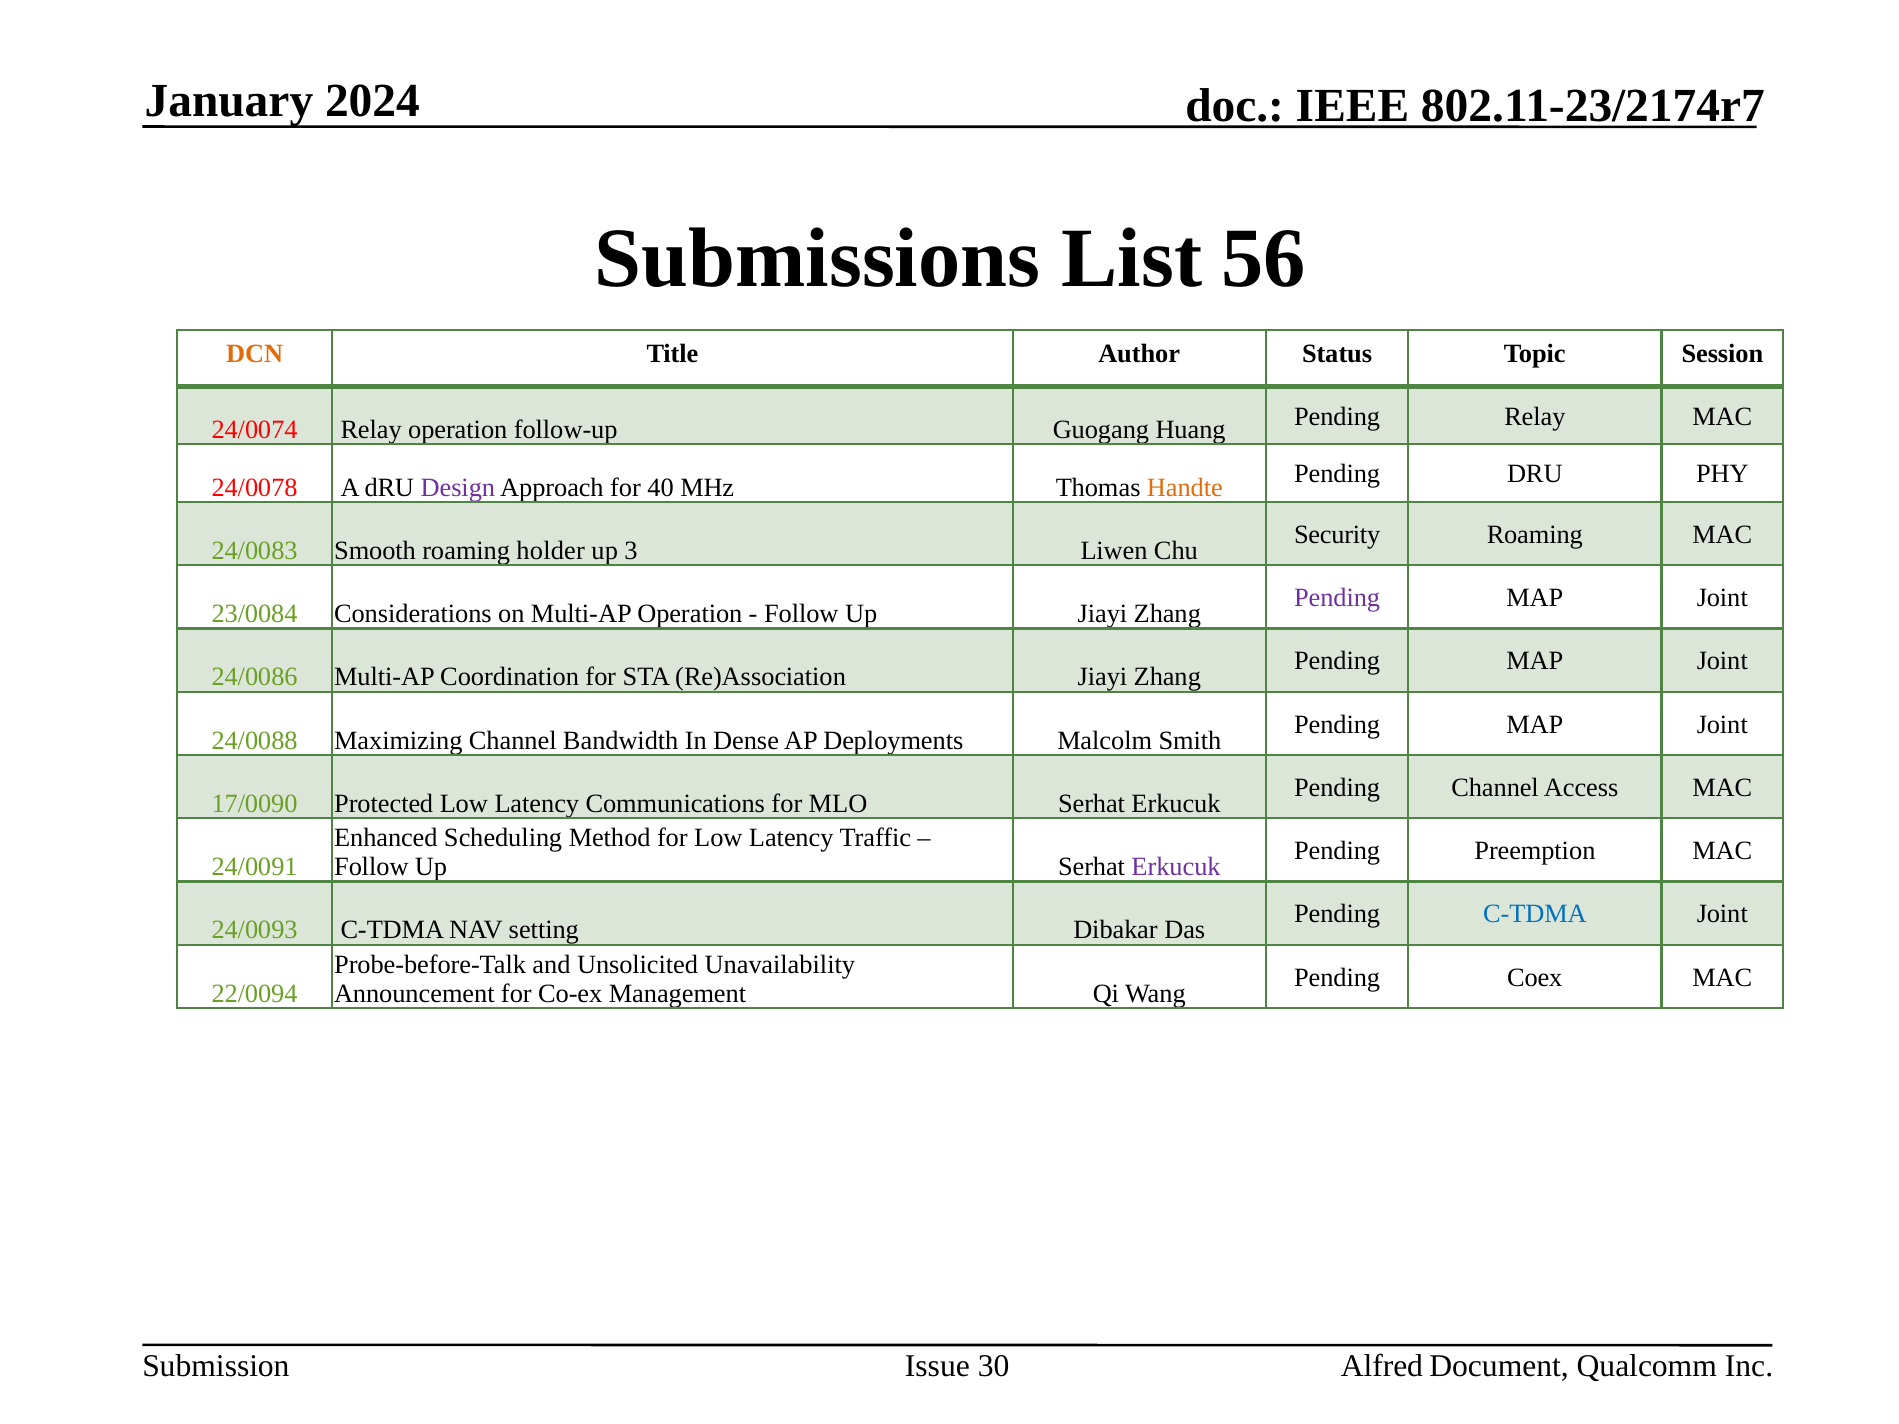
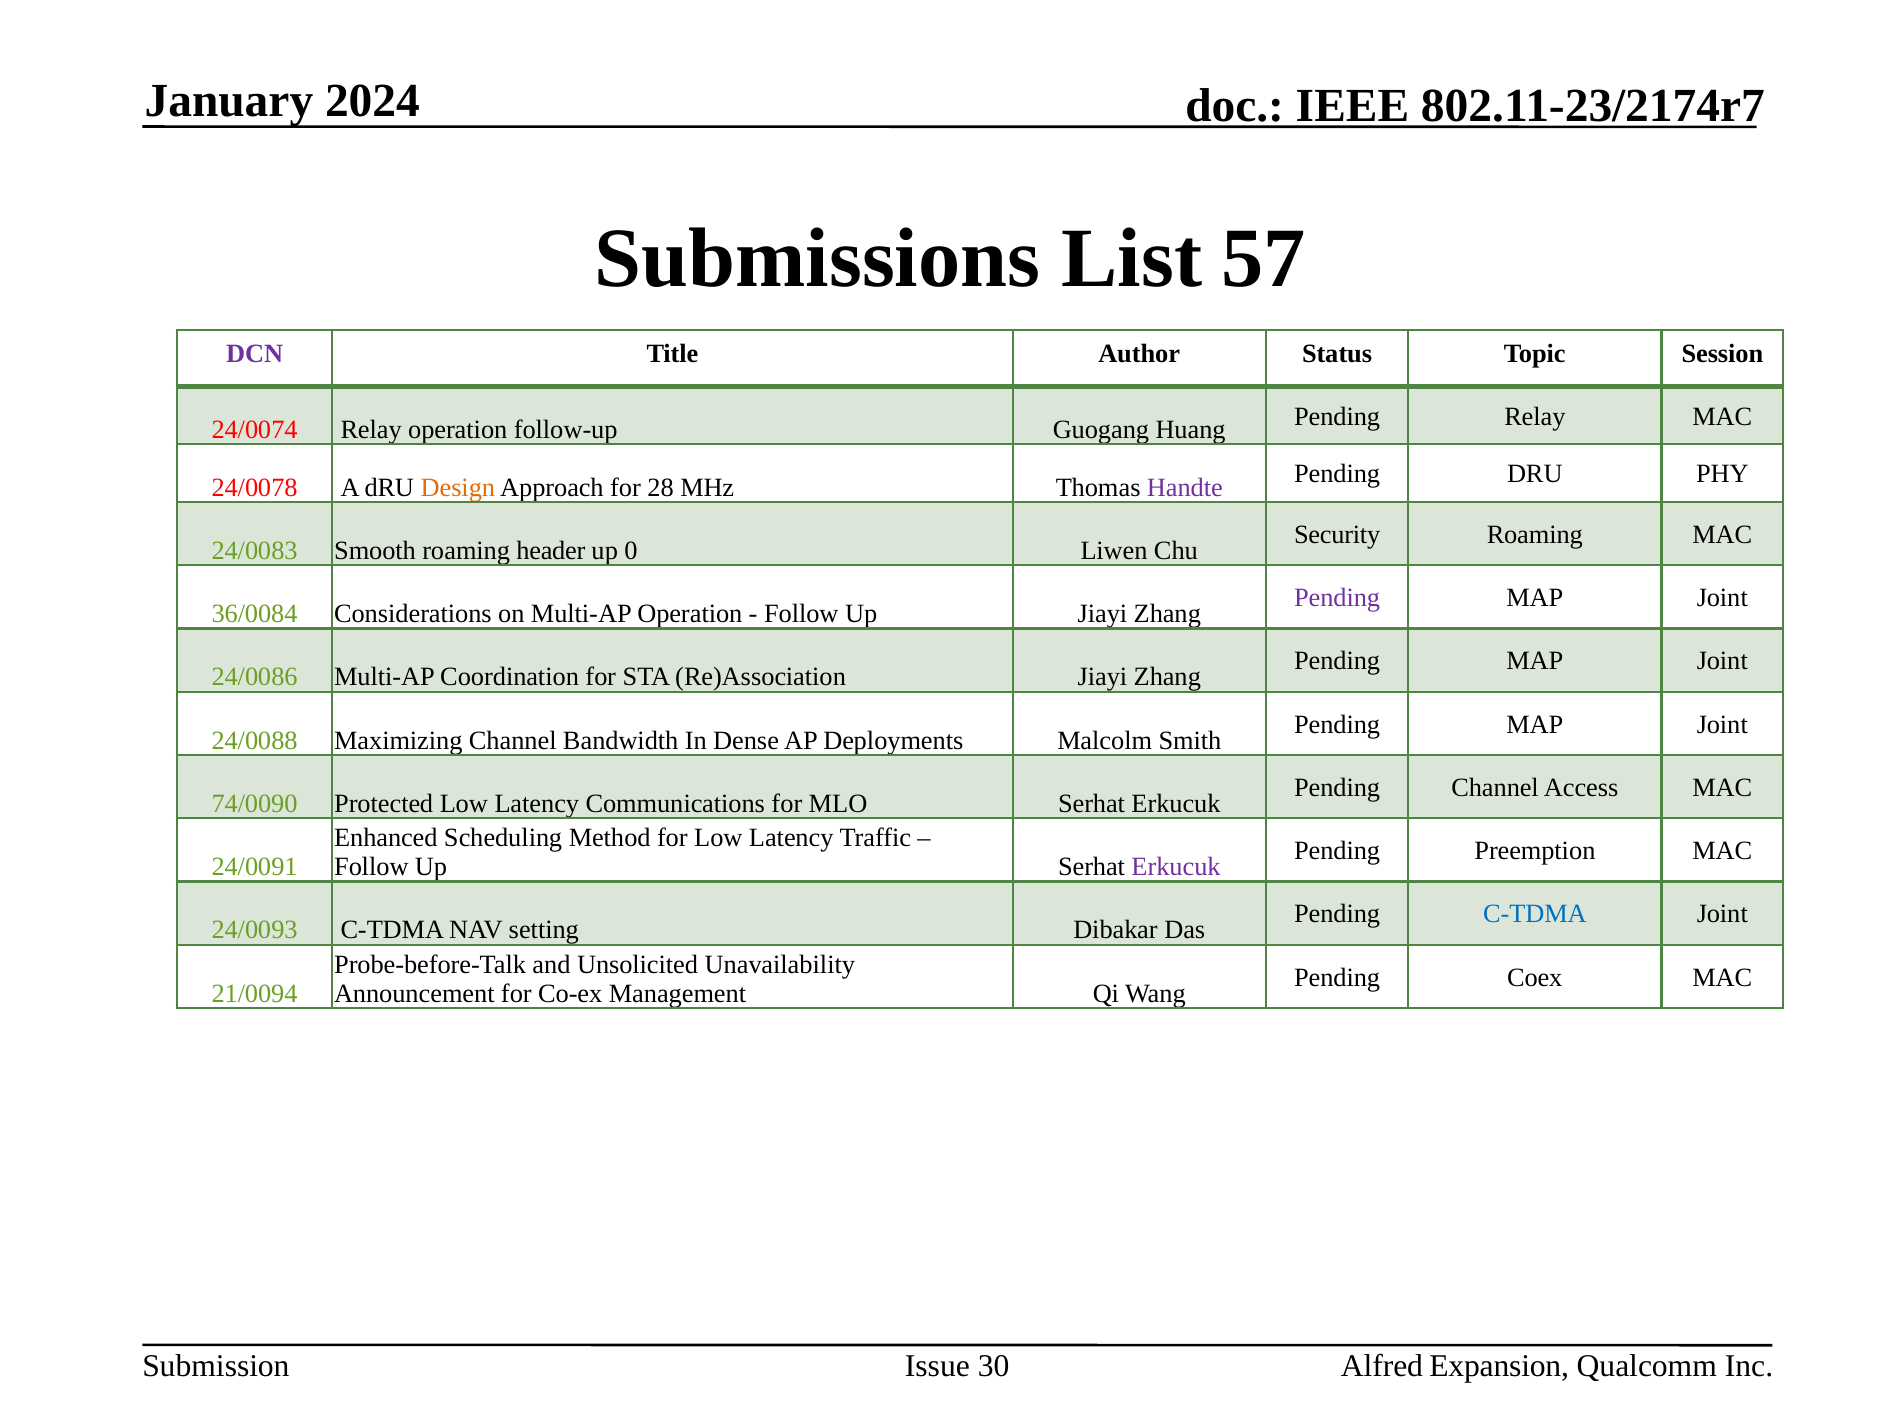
56: 56 -> 57 (1264, 259)
DCN colour: orange -> purple (255, 354)
Design colour: purple -> orange (458, 488)
40: 40 -> 28 (661, 488)
Handte colour: orange -> purple (1185, 488)
holder: holder -> header (551, 551)
3: 3 -> 0 (631, 551)
23/0084: 23/0084 -> 36/0084 (255, 614)
17/0090: 17/0090 -> 74/0090 (255, 804)
22/0094: 22/0094 -> 21/0094 (255, 994)
Document: Document -> Expansion (1499, 1366)
